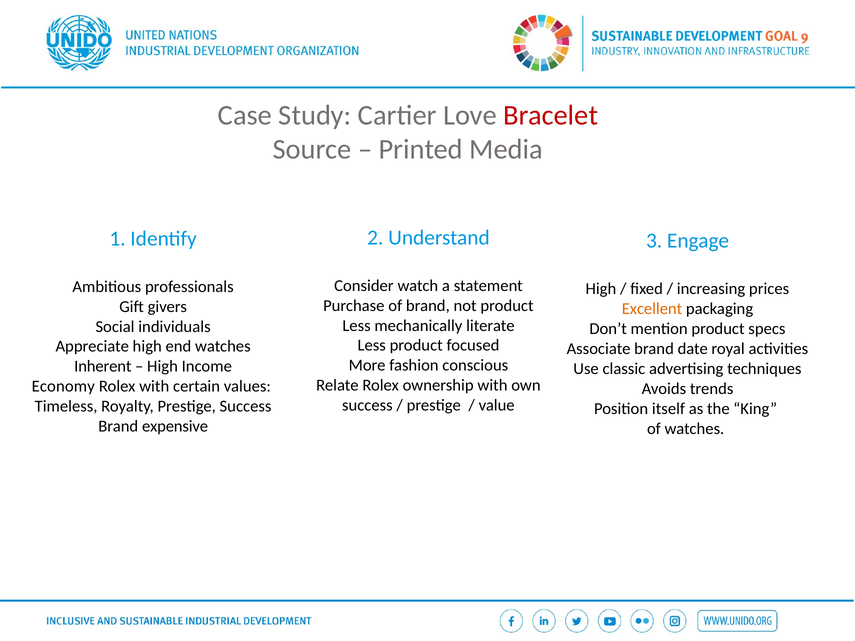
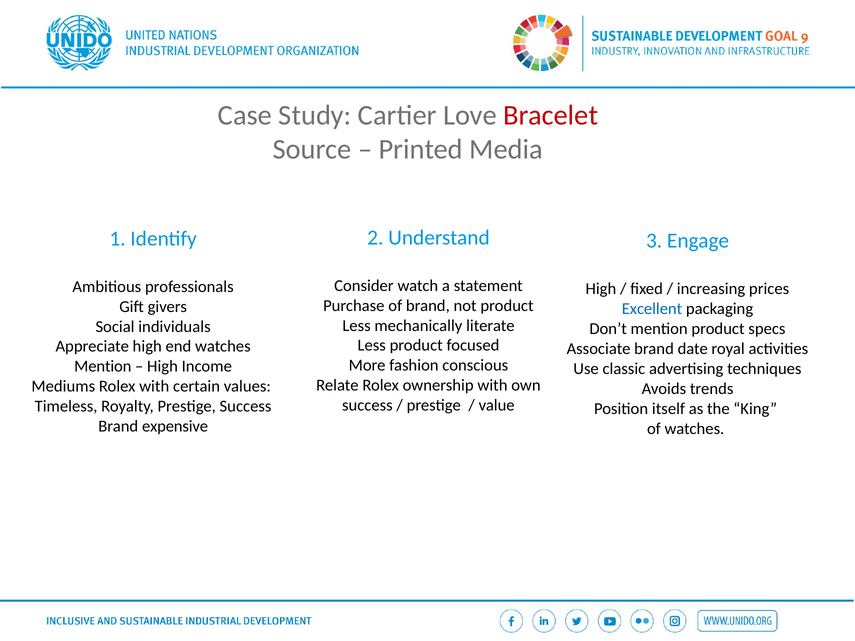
Excellent colour: orange -> blue (652, 309)
Inherent: Inherent -> Mention (103, 367)
Economy: Economy -> Mediums (63, 387)
